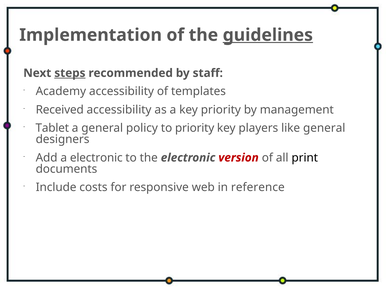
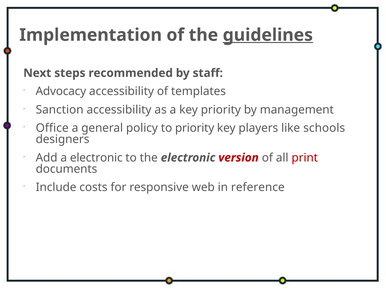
steps underline: present -> none (70, 73)
Academy: Academy -> Advocacy (61, 91)
Received: Received -> Sanction (60, 109)
Tablet: Tablet -> Office (52, 128)
like general: general -> schools (324, 128)
print colour: black -> red (305, 157)
